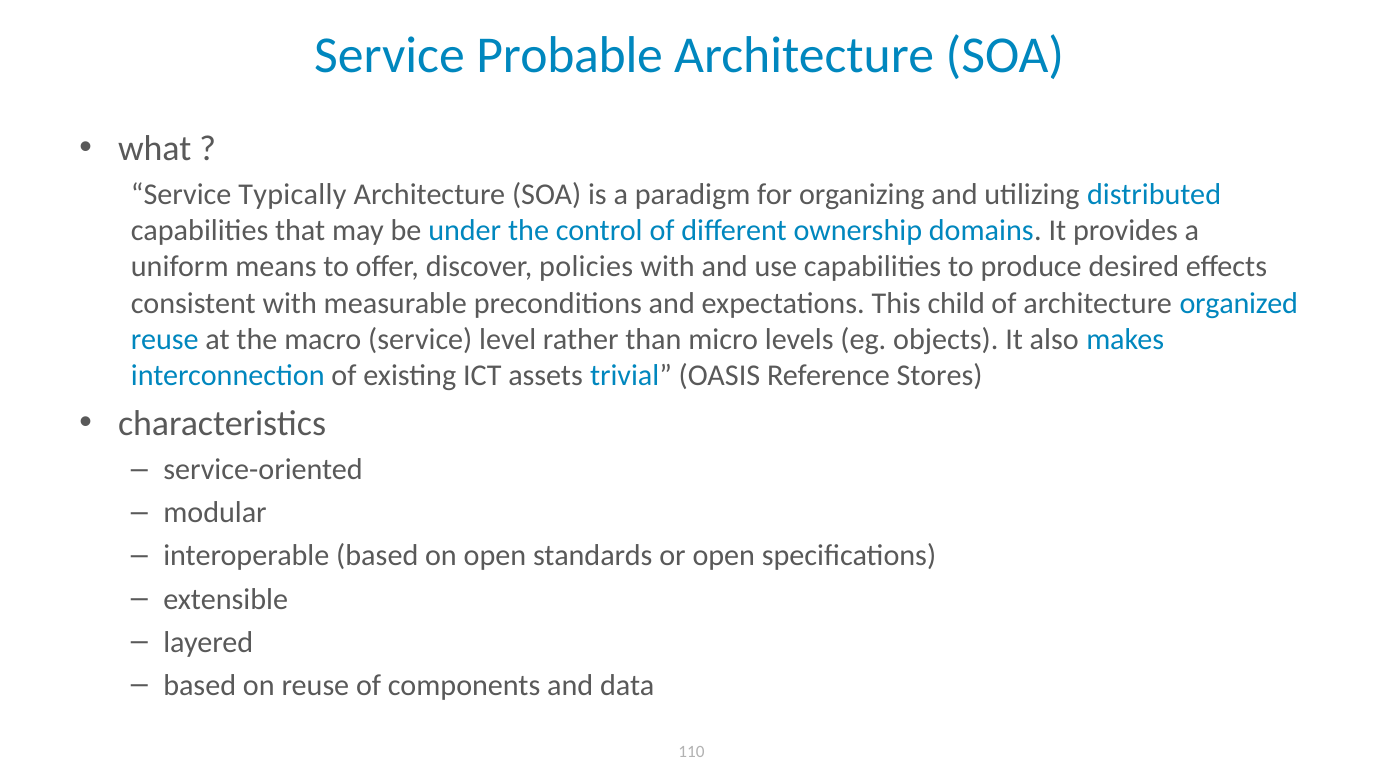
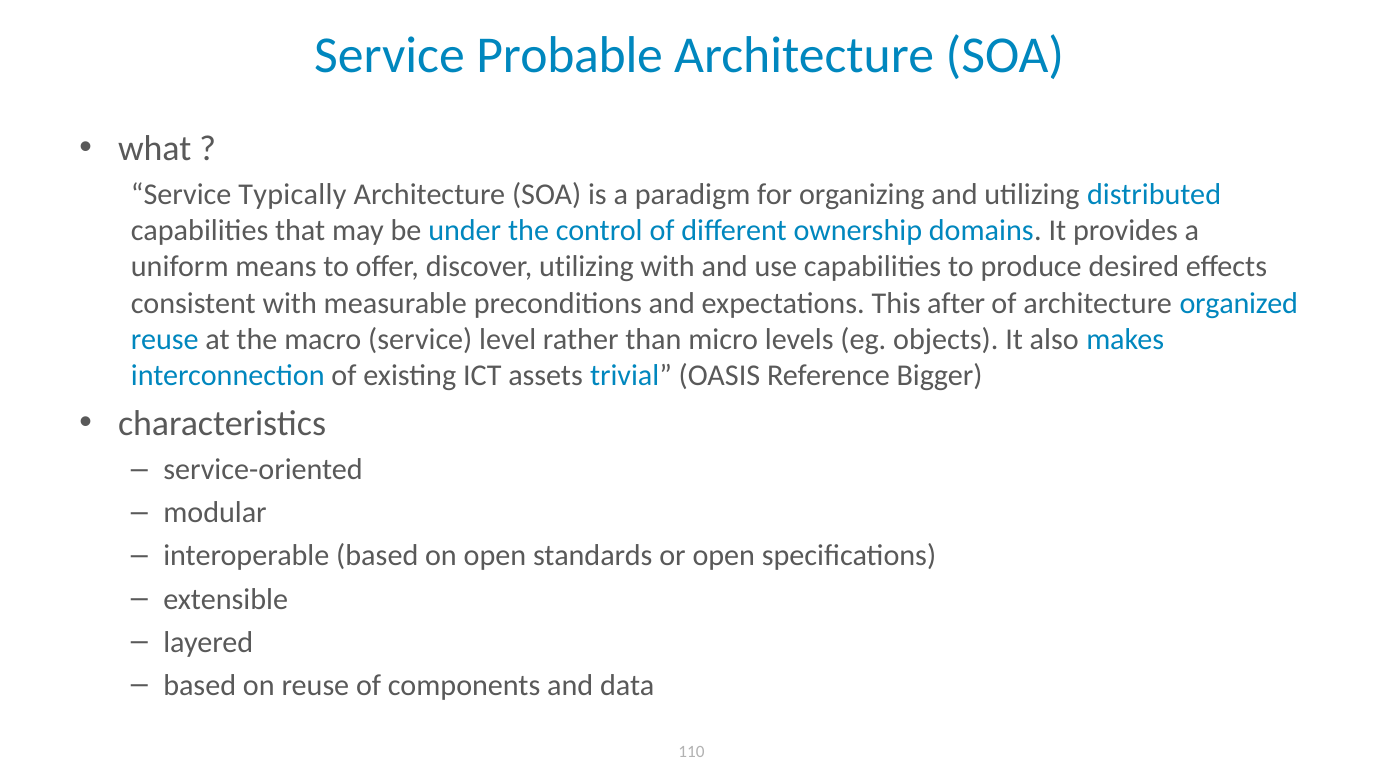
discover policies: policies -> utilizing (586, 267)
child: child -> after (956, 303)
Stores: Stores -> Bigger (940, 375)
